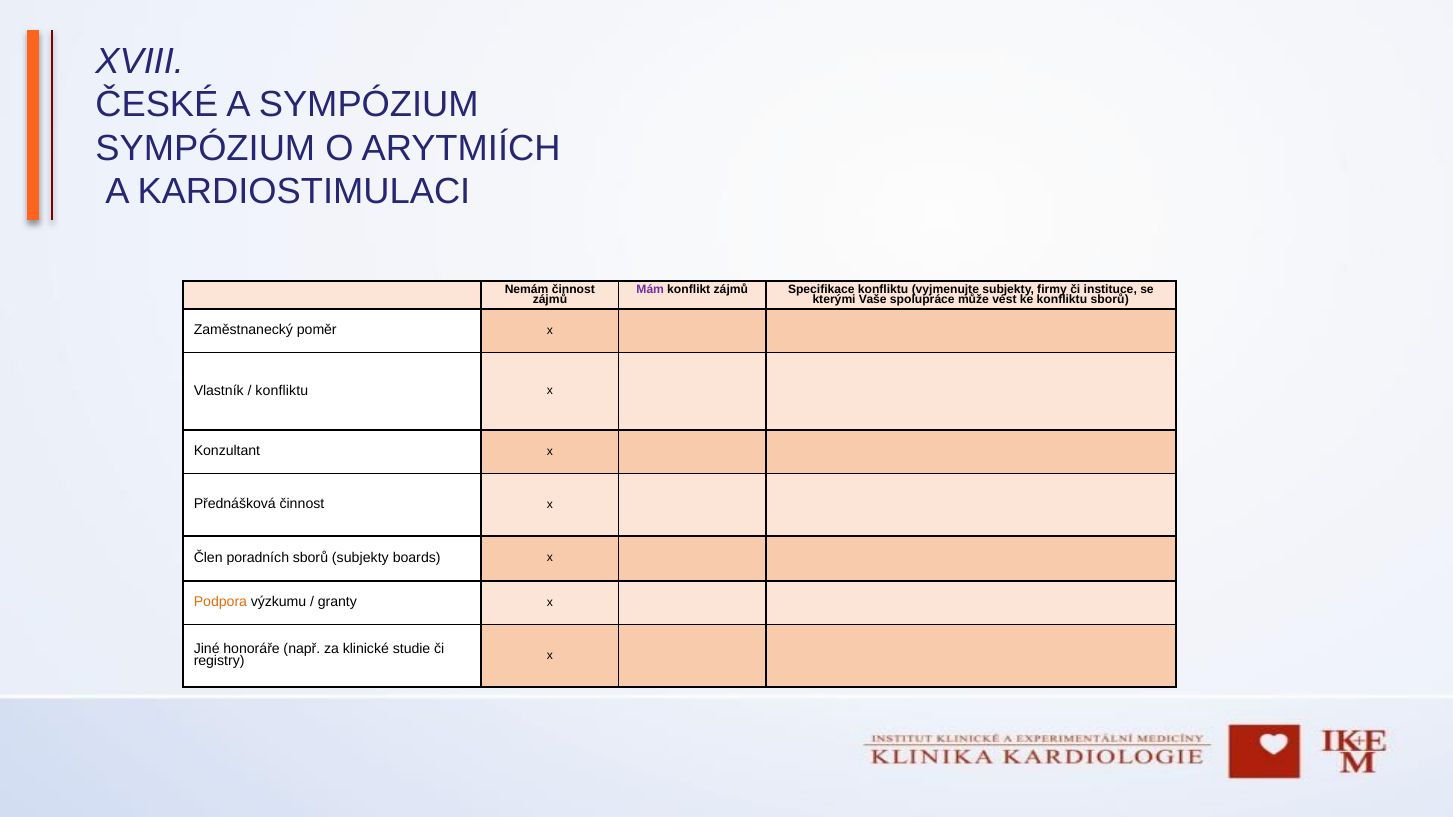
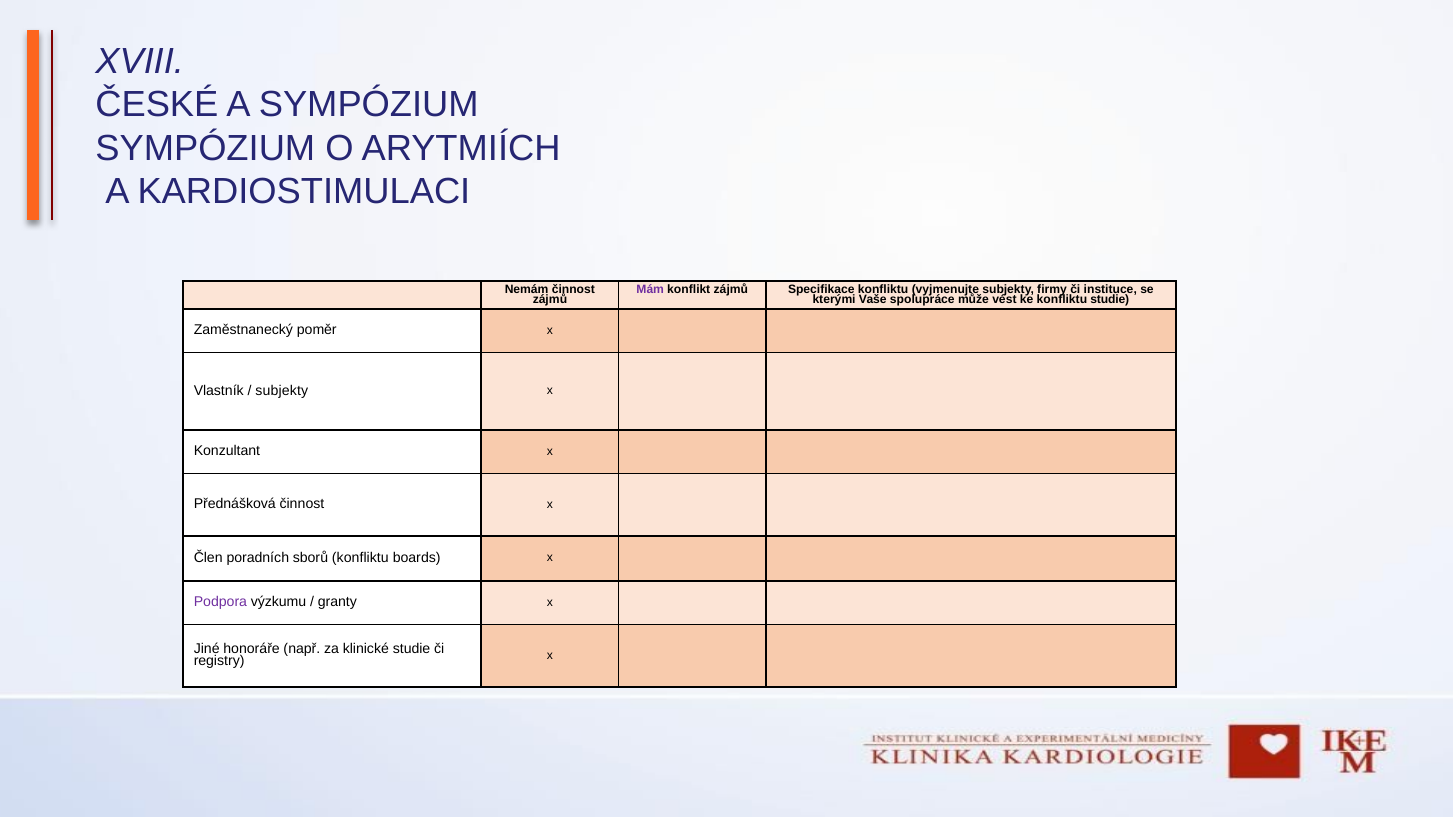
konfliktu sborů: sborů -> studie (1110, 300)
konfliktu: konfliktu -> subjekty (282, 391)
sborů subjekty: subjekty -> konfliktu (360, 558)
Podpora colour: orange -> purple (220, 602)
